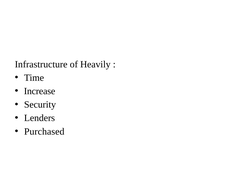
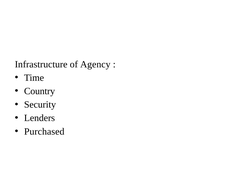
Heavily: Heavily -> Agency (95, 64)
Increase: Increase -> Country (40, 91)
